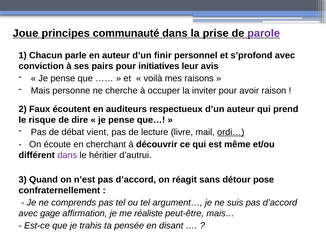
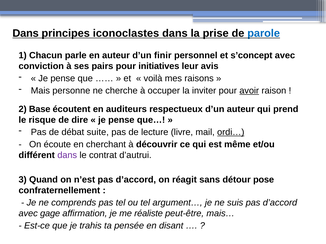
Joue: Joue -> Dans (26, 33)
communauté: communauté -> iconoclastes (126, 33)
parole colour: purple -> blue (264, 33)
s’profond: s’profond -> s’concept (251, 55)
avoir underline: none -> present (249, 91)
Faux: Faux -> Base (40, 109)
vient: vient -> suite (98, 132)
héritier: héritier -> contrat (103, 155)
